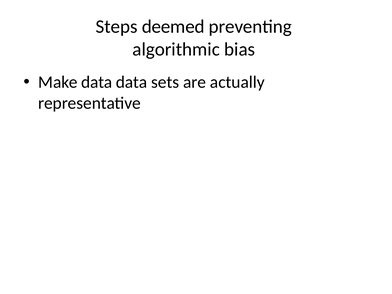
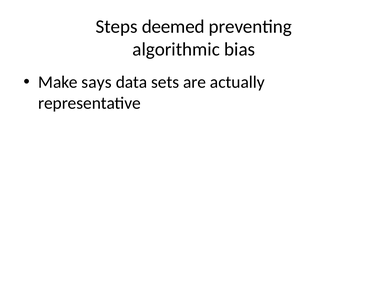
Make data: data -> says (97, 82)
